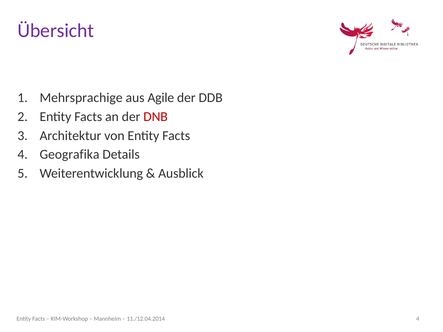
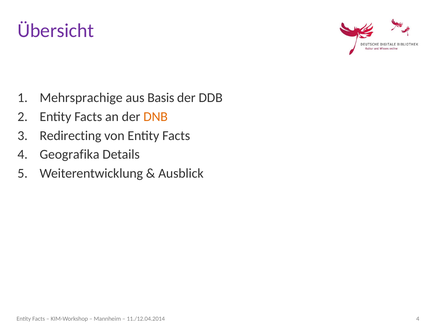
Agile: Agile -> Basis (161, 98)
DNB colour: red -> orange (156, 117)
Architektur: Architektur -> Redirecting (70, 136)
